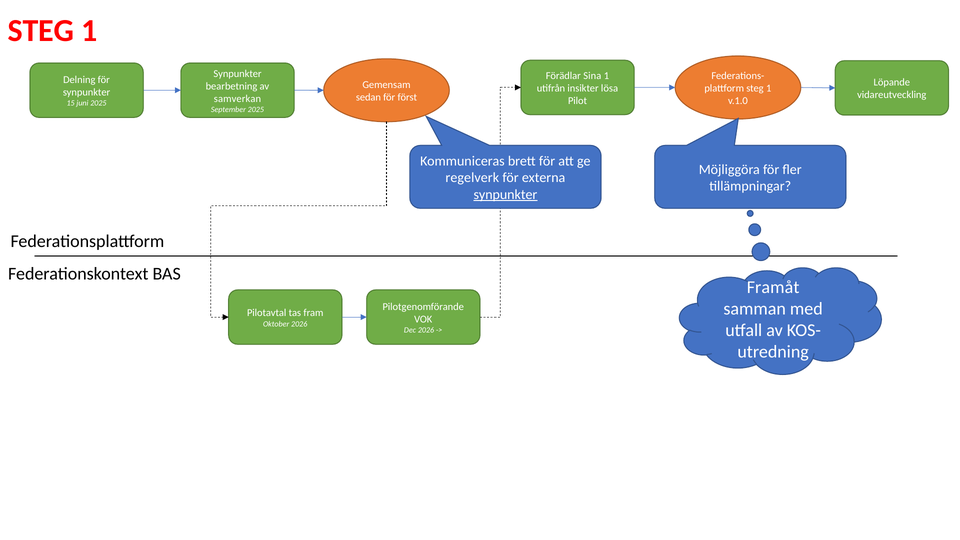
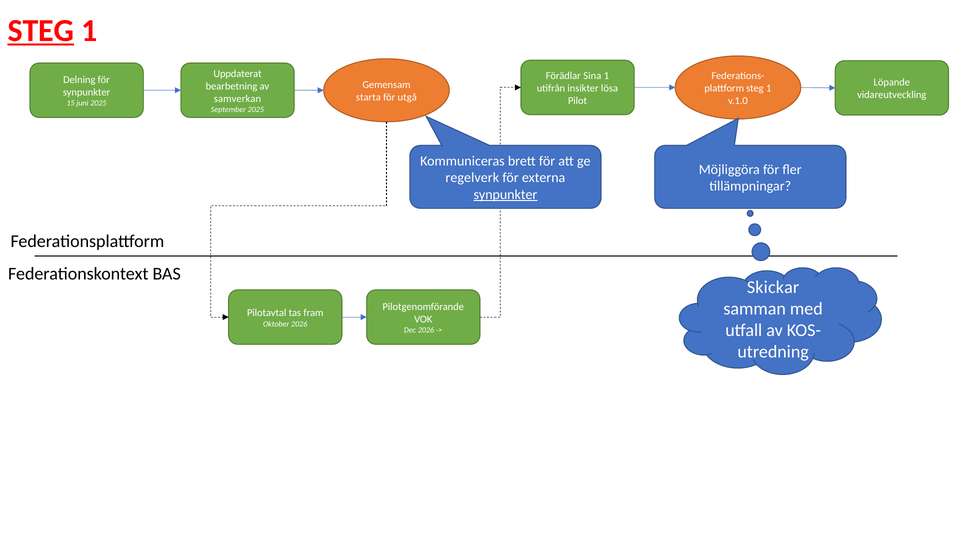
STEG underline: none -> present (41, 31)
Synpunkter: Synpunkter -> Uppdaterat (238, 74)
sedan: sedan -> starta (368, 97)
först: först -> utgå (407, 97)
Framåt: Framåt -> Skickar (773, 287)
